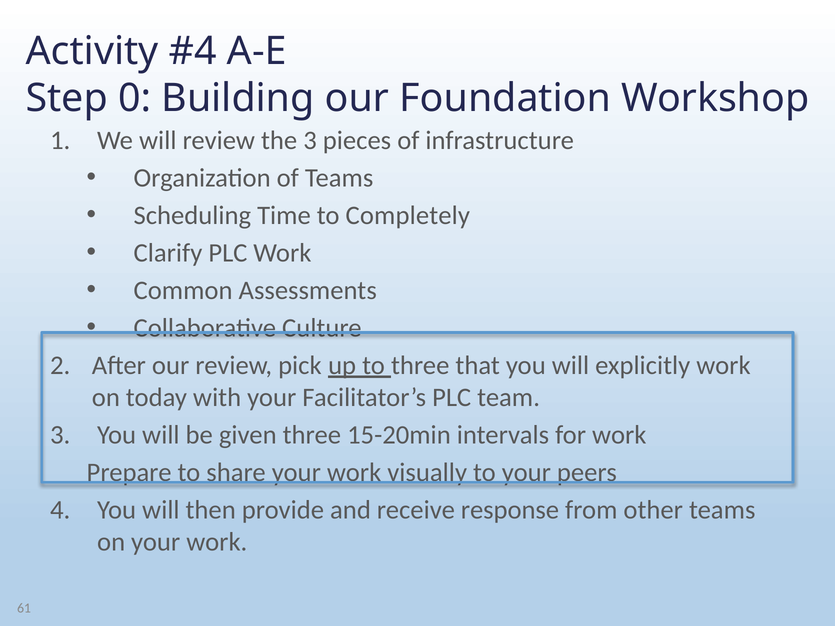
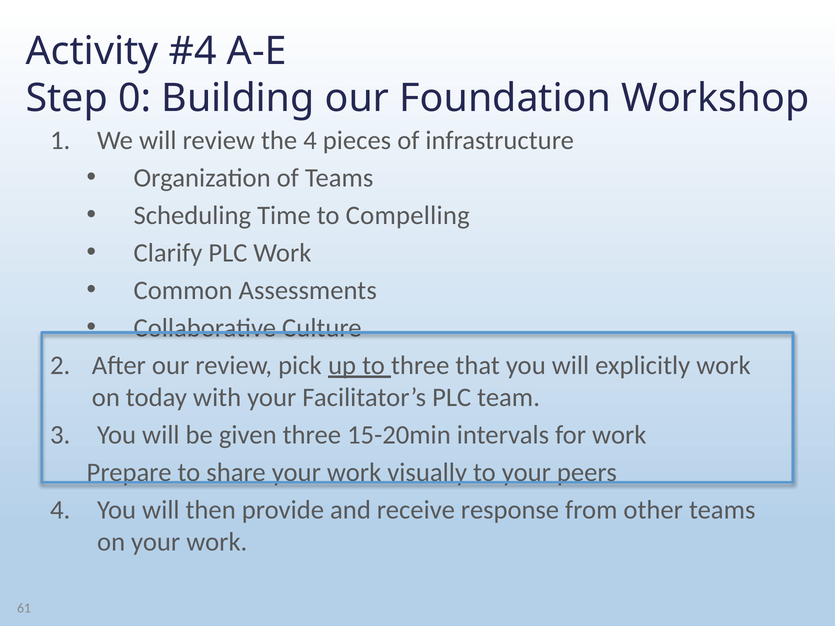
the 3: 3 -> 4 (310, 140)
Completely: Completely -> Compelling (408, 215)
